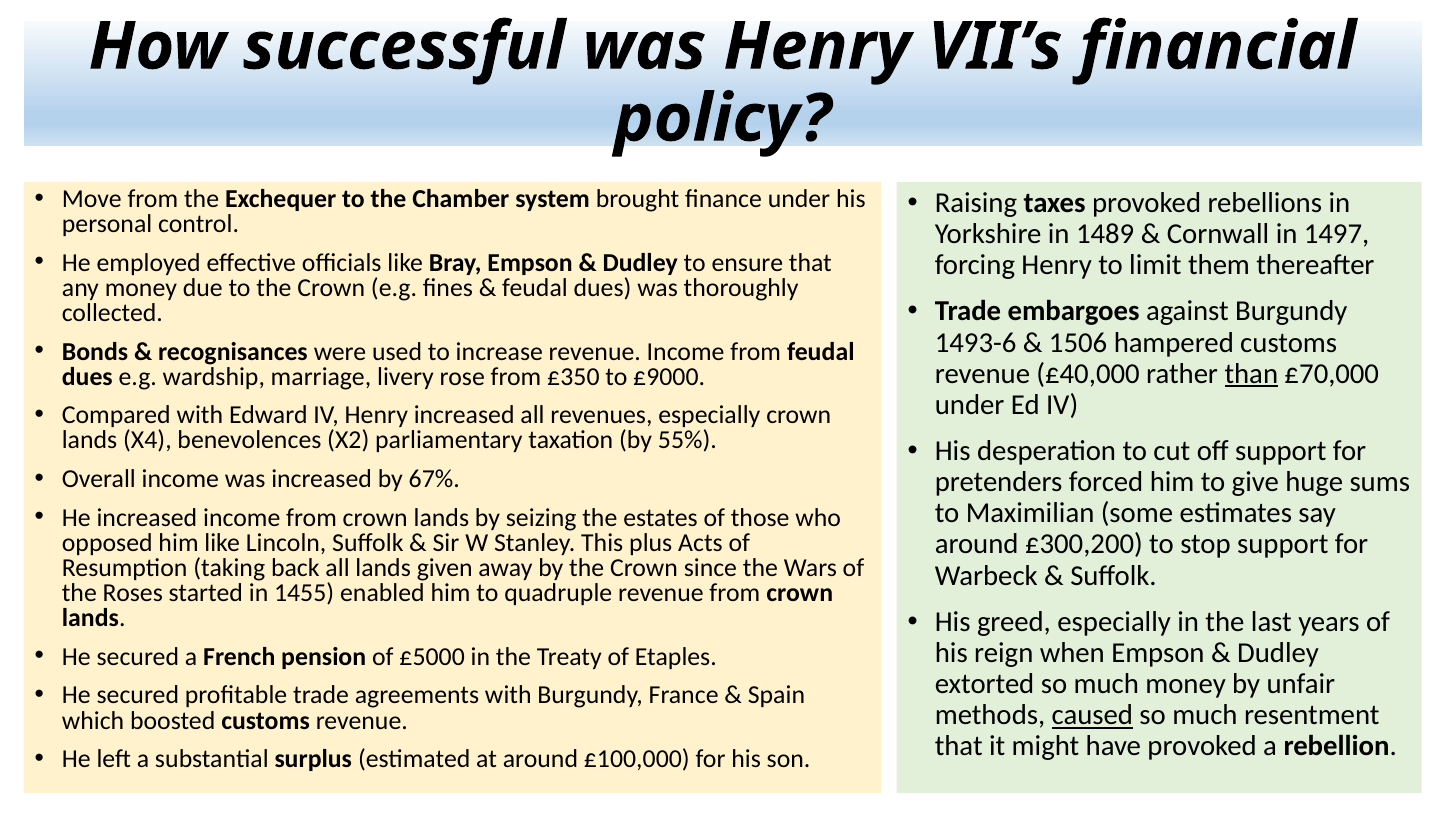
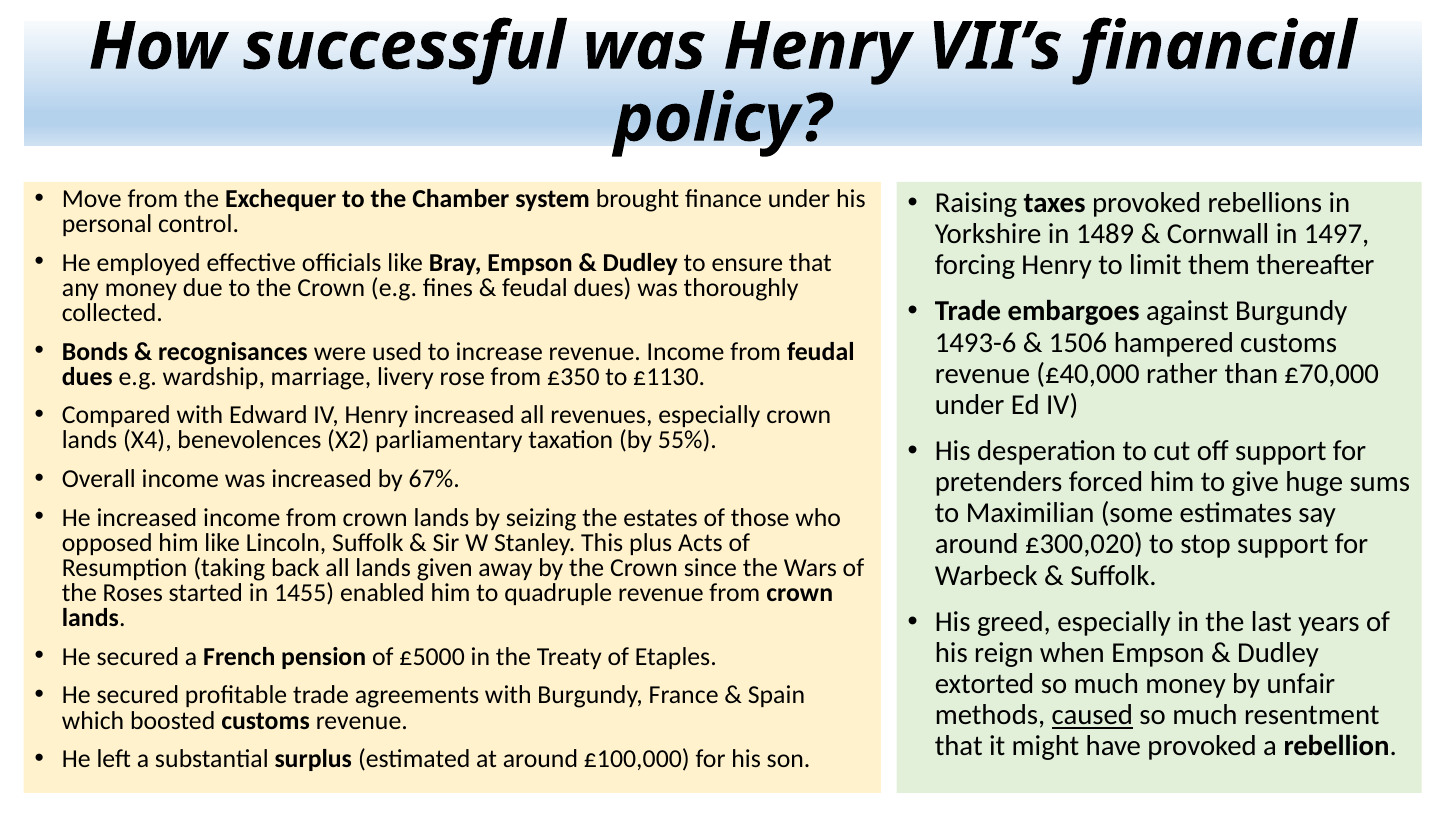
than underline: present -> none (1251, 373)
£9000: £9000 -> £1130 (669, 376)
£300,200: £300,200 -> £300,020 (1084, 544)
